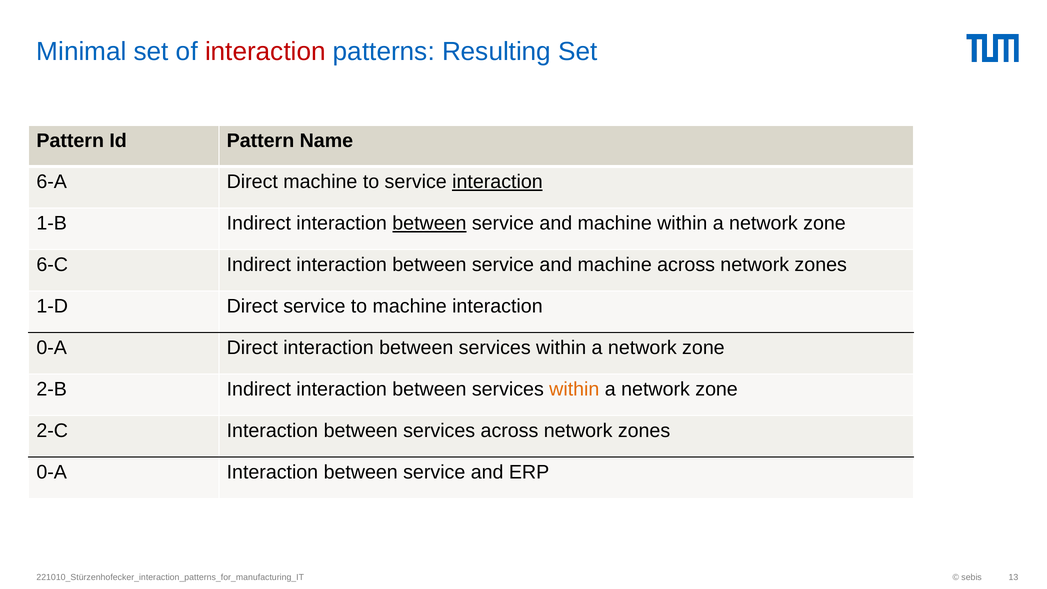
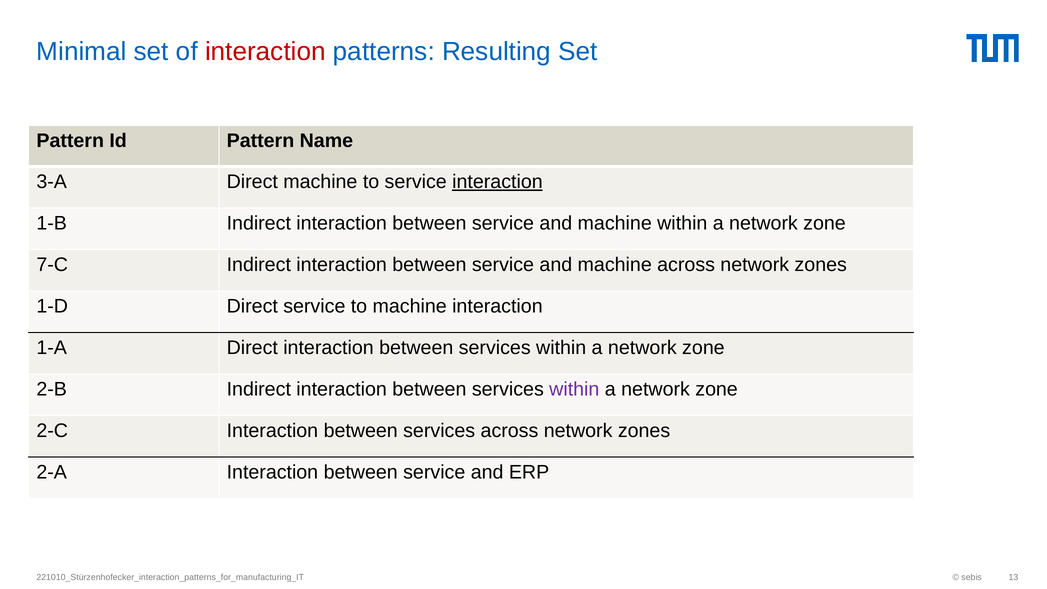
6-A: 6-A -> 3-A (52, 182)
between underline: present -> none (429, 223)
6-C: 6-C -> 7-C (52, 265)
0-A: 0-A -> 1-A (52, 348)
within colour: orange -> purple (574, 389)
0-A: 0-A -> 2-A (52, 472)
